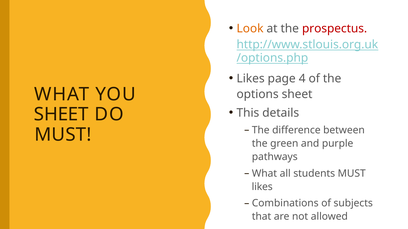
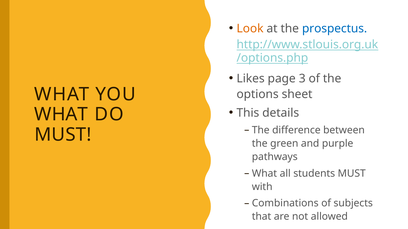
prospectus colour: red -> blue (335, 29)
4: 4 -> 3 (302, 79)
SHEET: SHEET -> WHAT (61, 115)
likes: likes -> with (262, 187)
